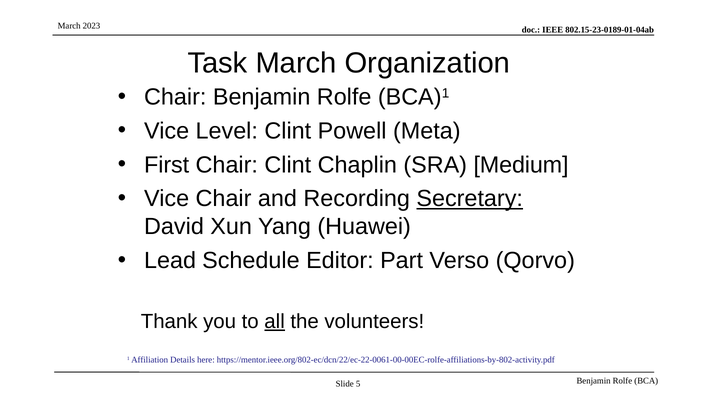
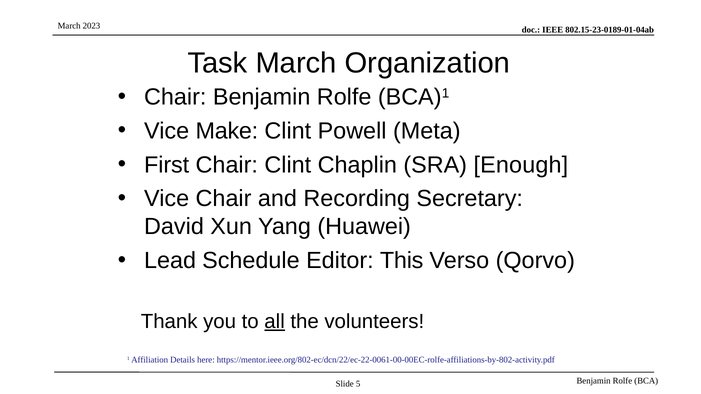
Level: Level -> Make (227, 131)
Medium: Medium -> Enough (521, 165)
Secretary underline: present -> none (470, 199)
Part: Part -> This (402, 261)
